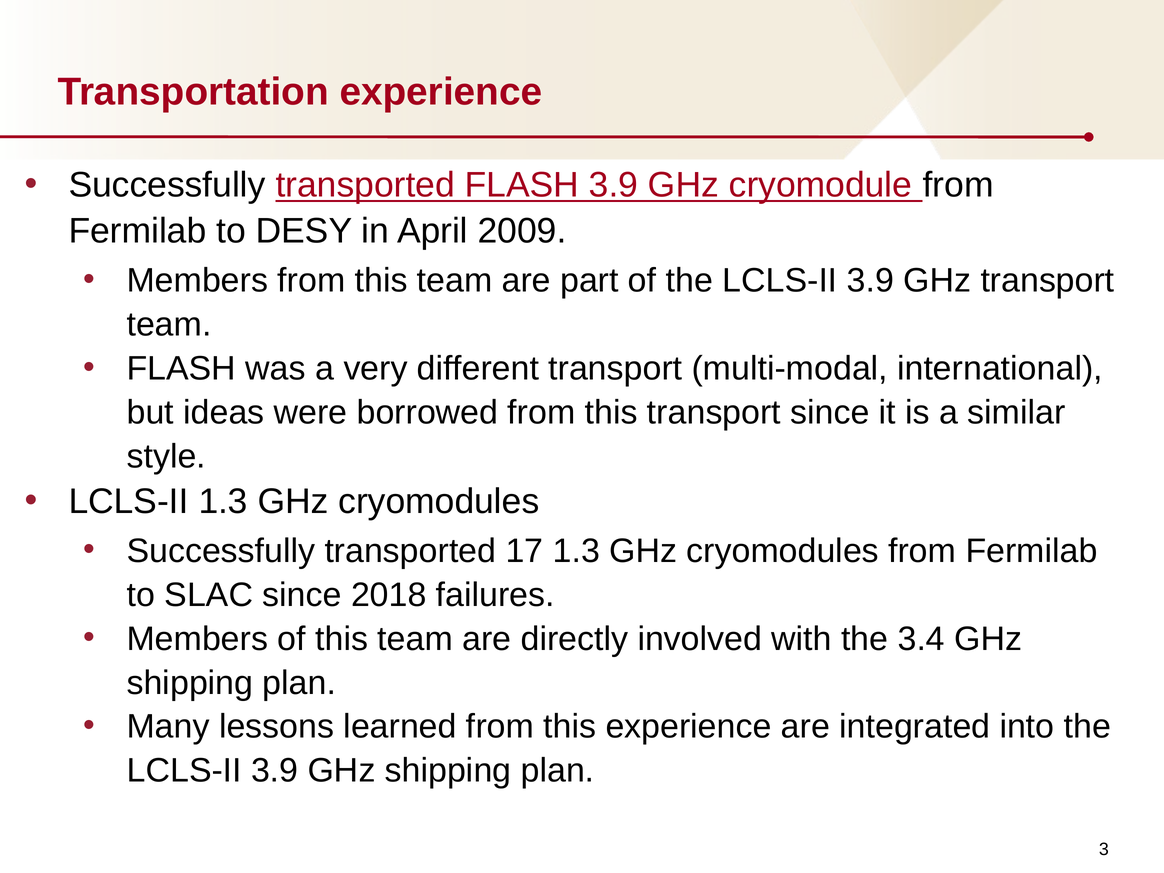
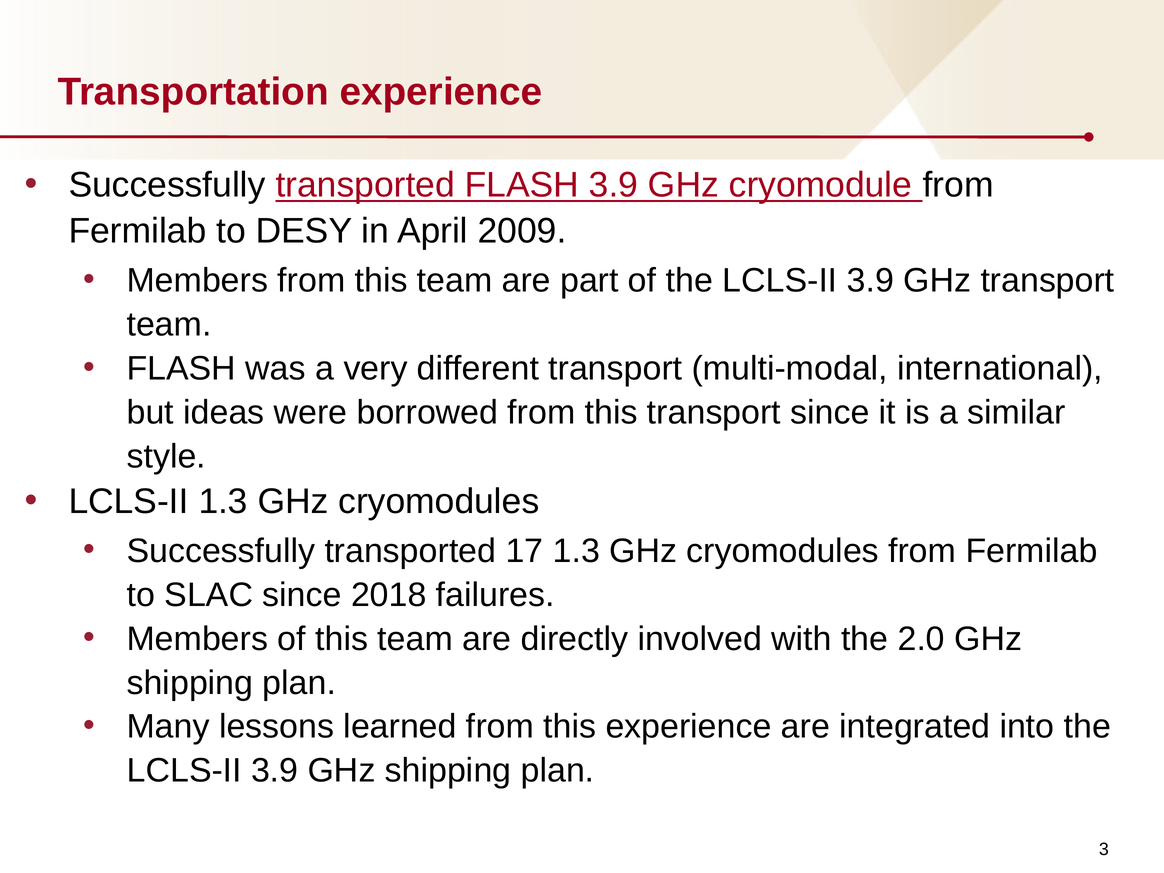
3.4: 3.4 -> 2.0 (921, 639)
